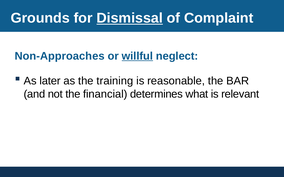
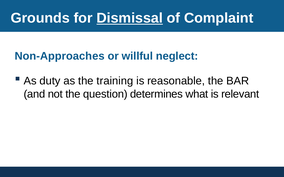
willful underline: present -> none (137, 56)
later: later -> duty (50, 81)
financial: financial -> question (105, 94)
